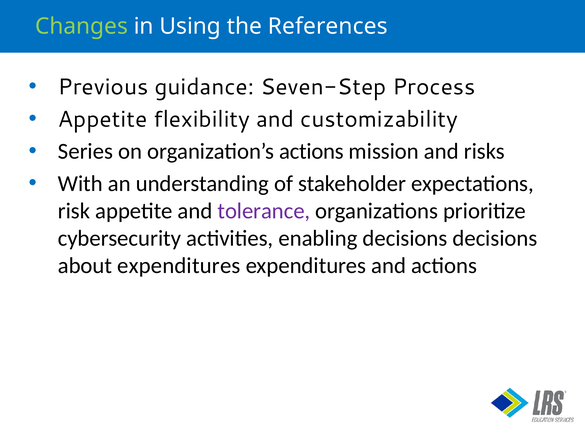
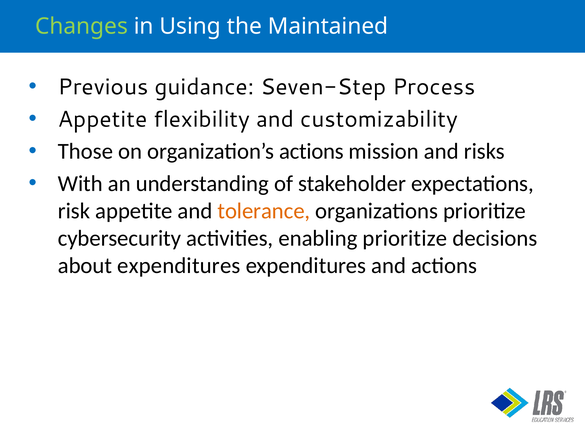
References: References -> Maintained (328, 26)
Series: Series -> Those (86, 151)
tolerance colour: purple -> orange (264, 211)
enabling decisions: decisions -> prioritize (405, 238)
